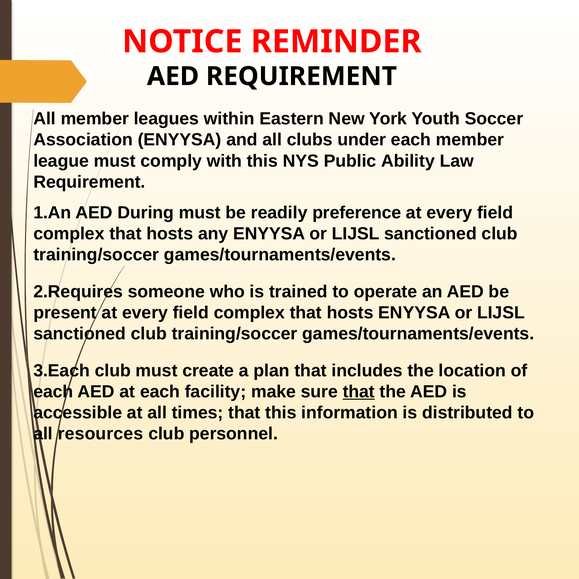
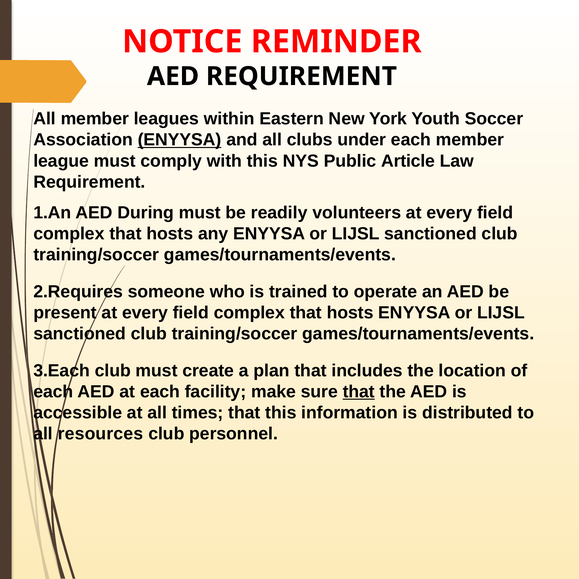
ENYYSA underline: none -> present (180, 140)
Ability: Ability -> Article (408, 161)
preference: preference -> volunteers (357, 213)
